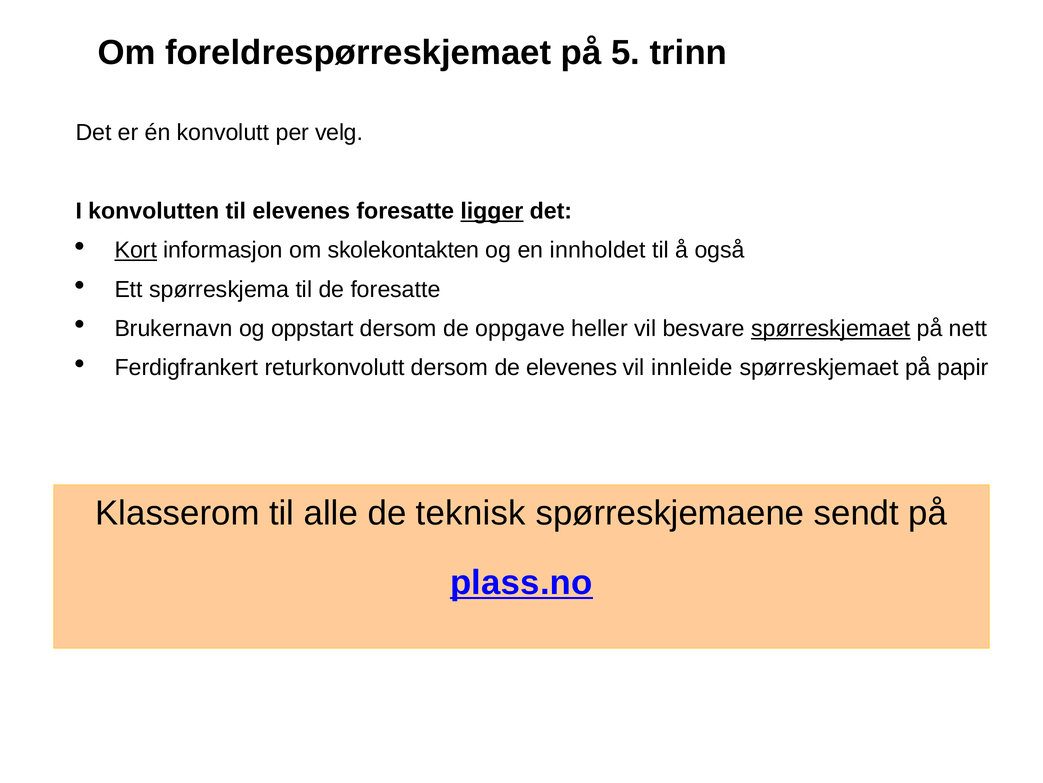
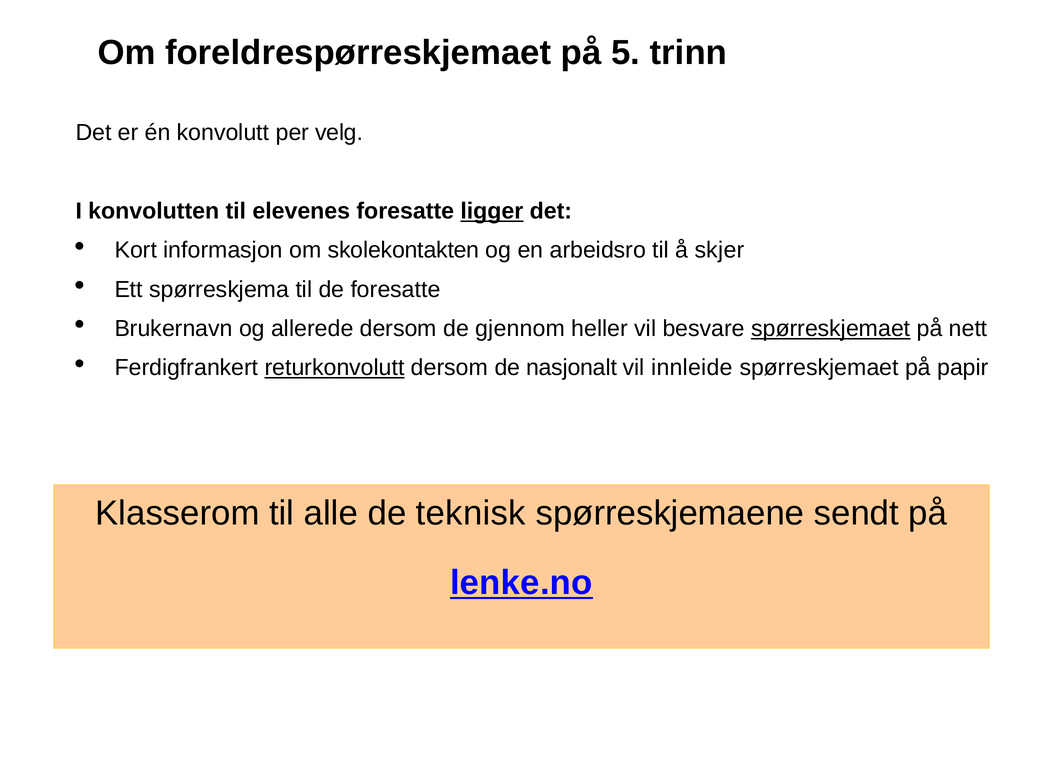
Kort underline: present -> none (136, 250)
innholdet: innholdet -> arbeidsro (598, 250)
også: også -> skjer (720, 250)
oppstart: oppstart -> allerede (312, 328)
oppgave: oppgave -> gjennom (520, 328)
returkonvolutt underline: none -> present (335, 367)
de elevenes: elevenes -> nasjonalt (572, 367)
plass.no: plass.no -> lenke.no (521, 582)
